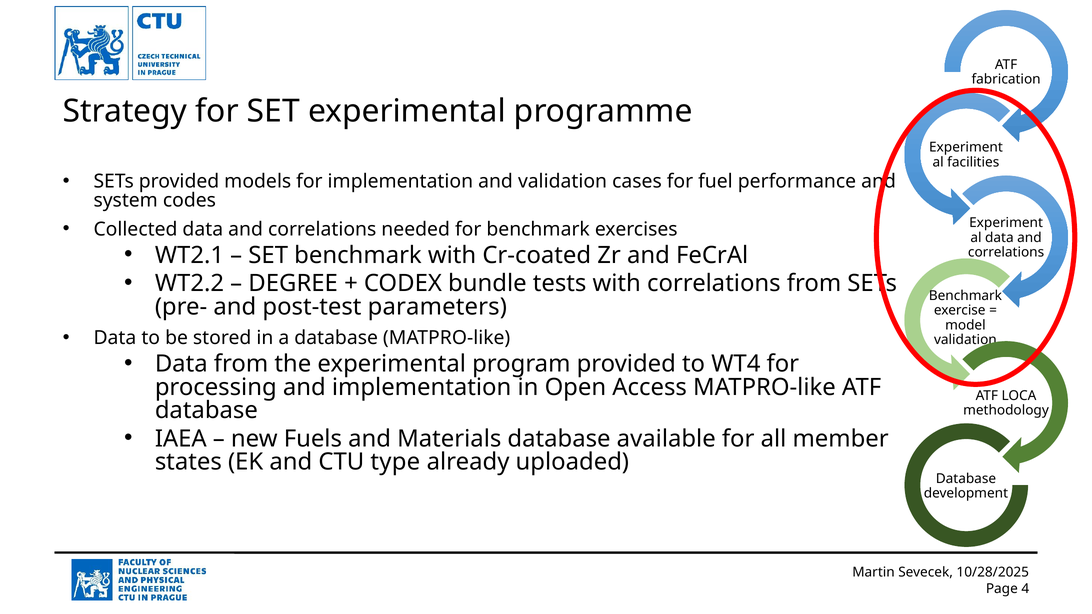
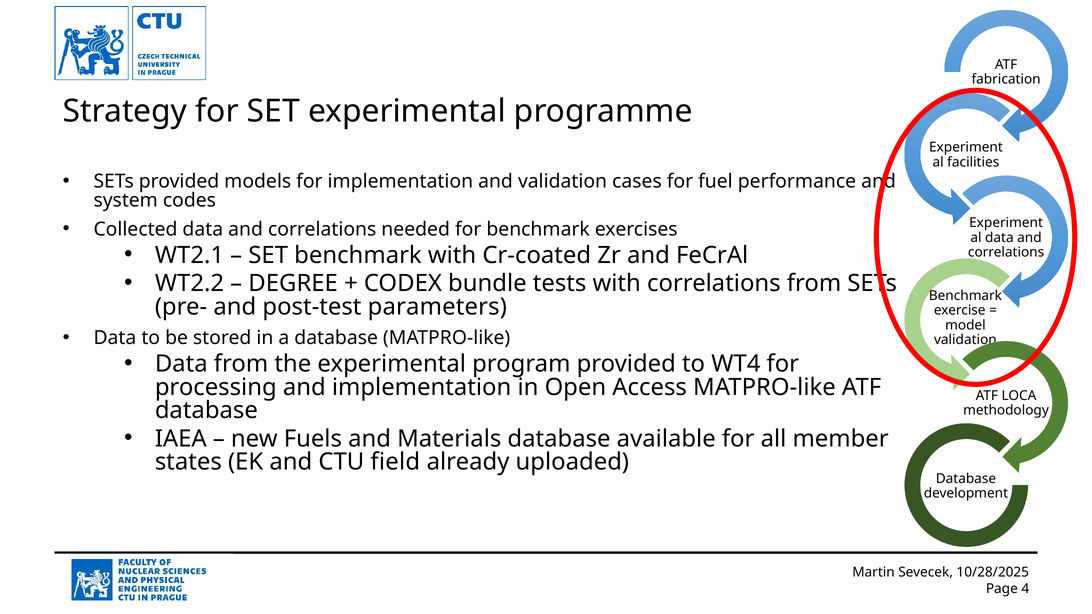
type: type -> field (395, 462)
